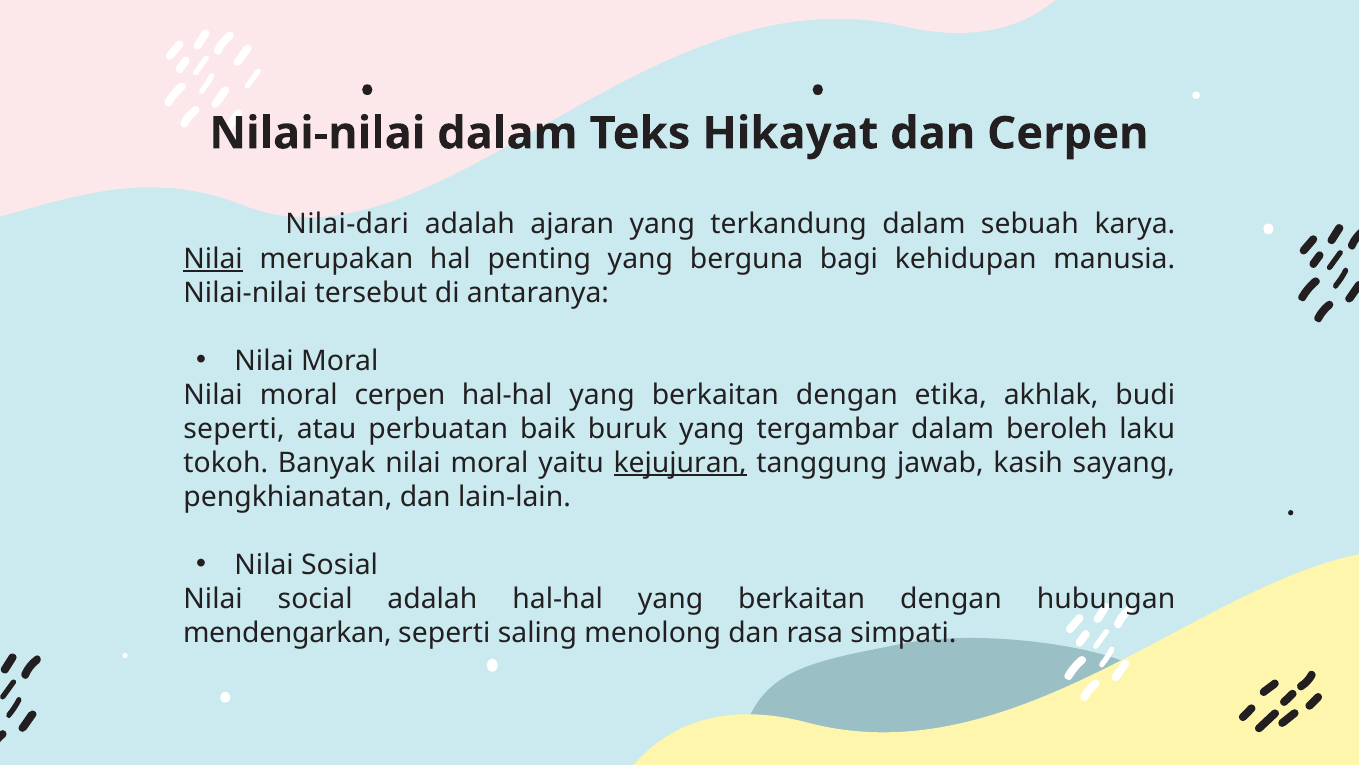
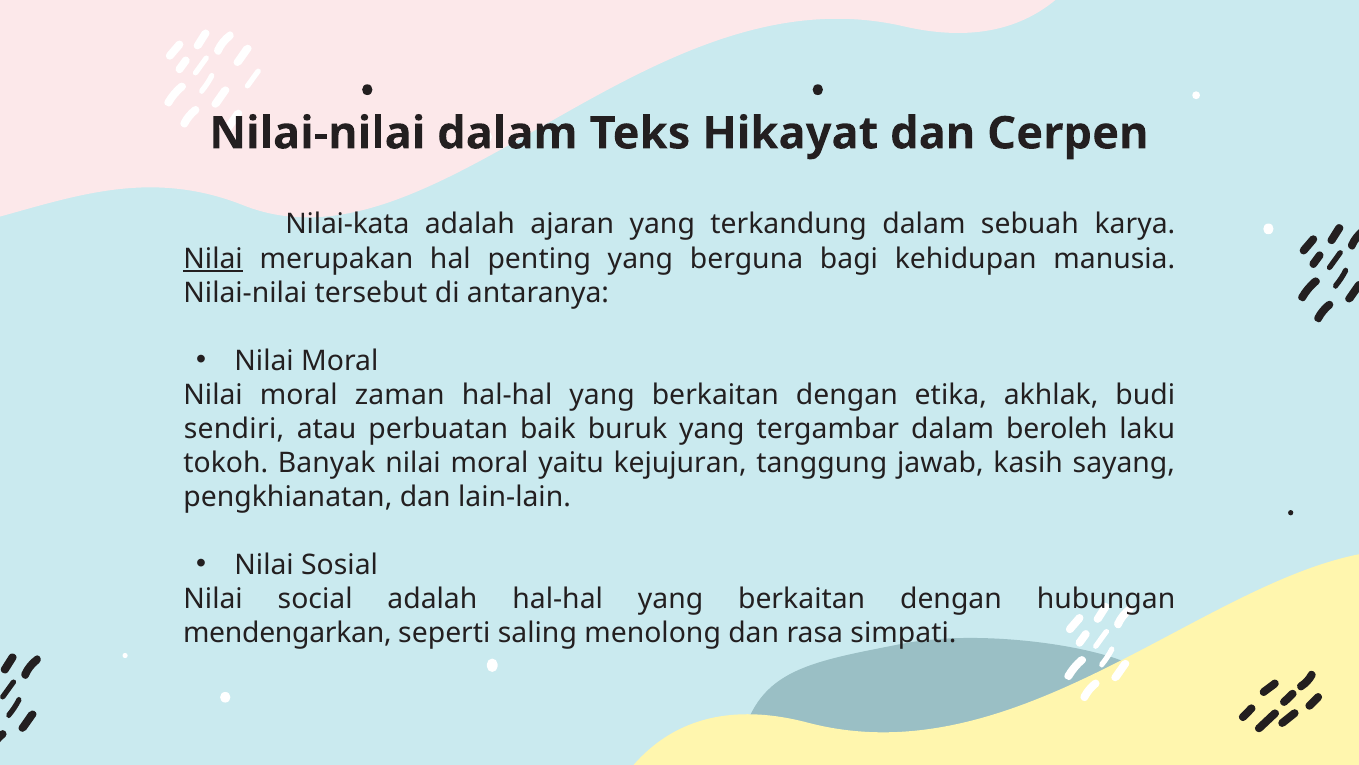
Nilai-dari: Nilai-dari -> Nilai-kata (347, 224)
moral cerpen: cerpen -> zaman (400, 395)
seperti: seperti -> sendiri (234, 429)
kejujuran underline: present -> none (680, 463)
